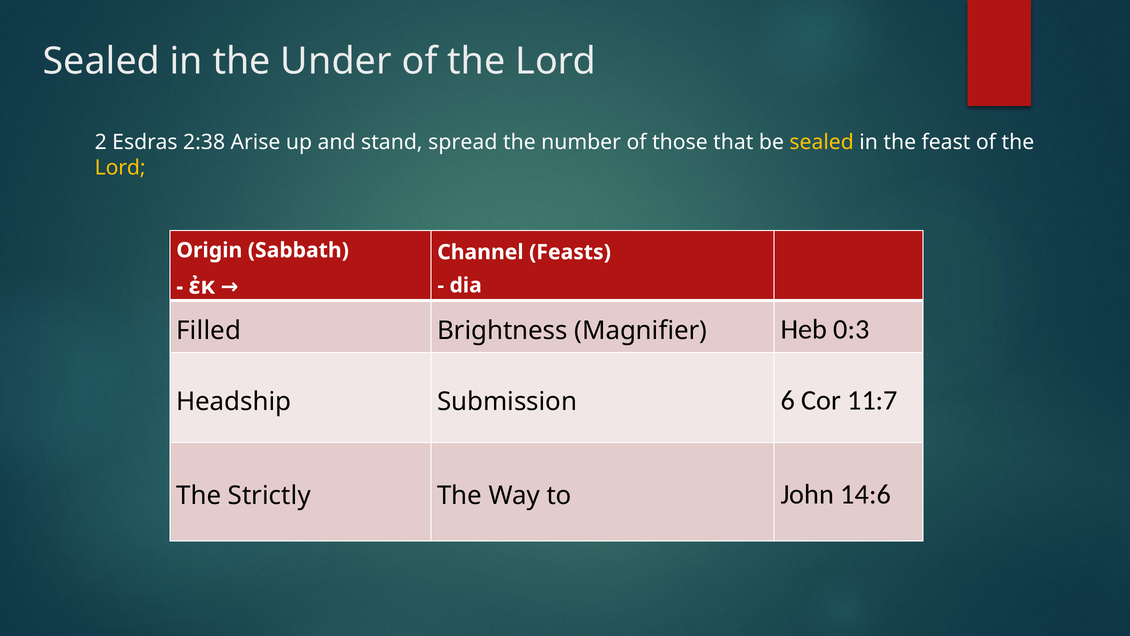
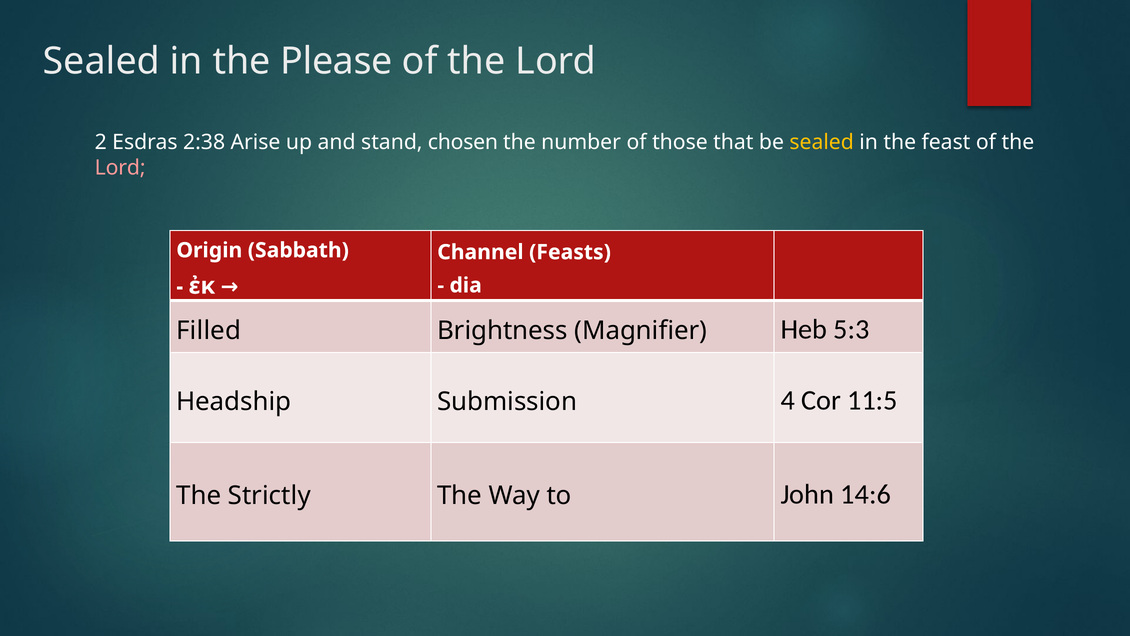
Under: Under -> Please (336, 61)
spread: spread -> chosen (463, 142)
Lord colour: yellow -> pink (120, 168)
0:3: 0:3 -> 5:3 (851, 329)
6: 6 -> 4 (788, 400)
11:7: 11:7 -> 11:5 (873, 400)
